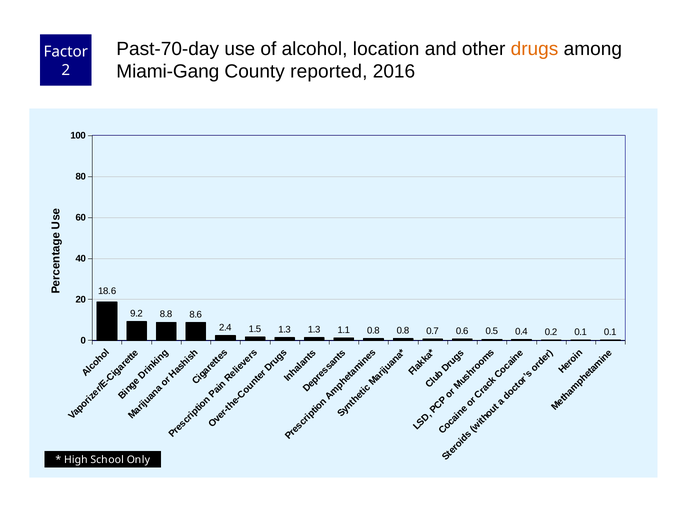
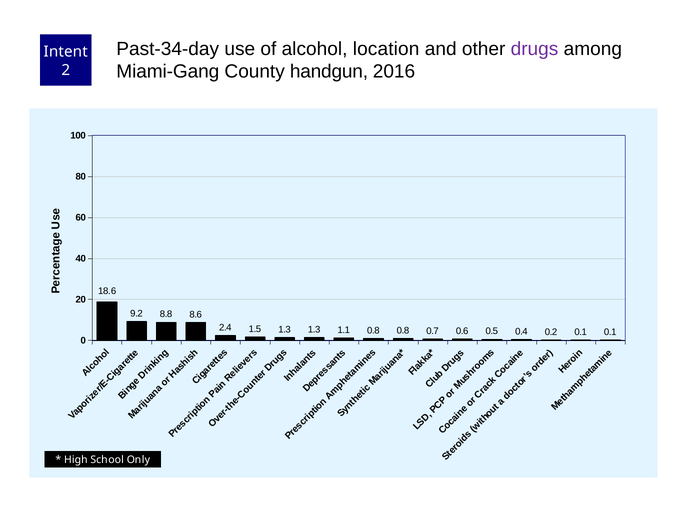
Past-70-day: Past-70-day -> Past-34-day (168, 49)
drugs colour: orange -> purple (535, 49)
Factor: Factor -> Intent (66, 52)
reported: reported -> handgun (329, 72)
